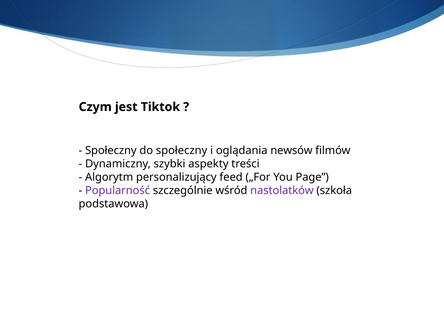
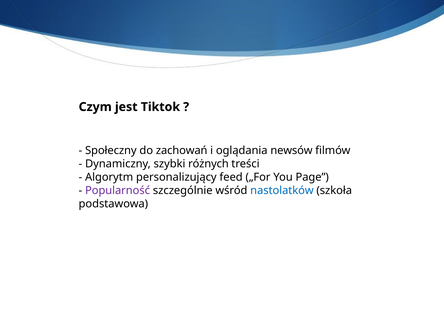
do społeczny: społeczny -> zachowań (182, 150)
aspekty: aspekty -> różnych (208, 164)
nastolatków colour: purple -> blue (282, 190)
